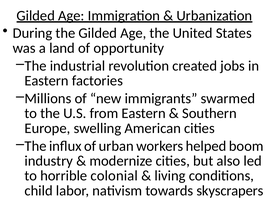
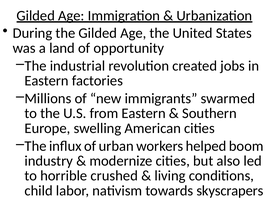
colonial: colonial -> crushed (114, 176)
